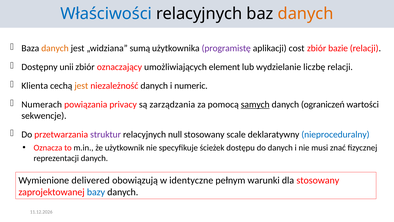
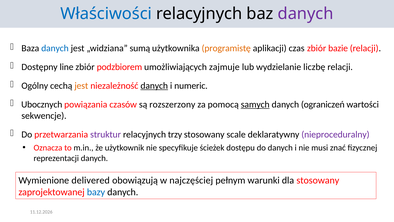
danych colour: orange -> purple (306, 14)
danych colour: orange -> blue (55, 48)
programistę colour: purple -> orange (226, 48)
cost: cost -> czas (297, 48)
unii: unii -> line (67, 67)
oznaczający: oznaczający -> podzbiorem (119, 67)
element: element -> zajmuje (224, 67)
Klienta: Klienta -> Ogólny (35, 86)
danych underline: none -> present (154, 86)
Numerach: Numerach -> Ubocznych (42, 104)
privacy: privacy -> czasów (123, 104)
zarządzania: zarządzania -> rozszerzony (172, 104)
null: null -> trzy (175, 134)
nieproceduralny colour: blue -> purple (335, 134)
identyczne: identyczne -> najczęściej (191, 180)
